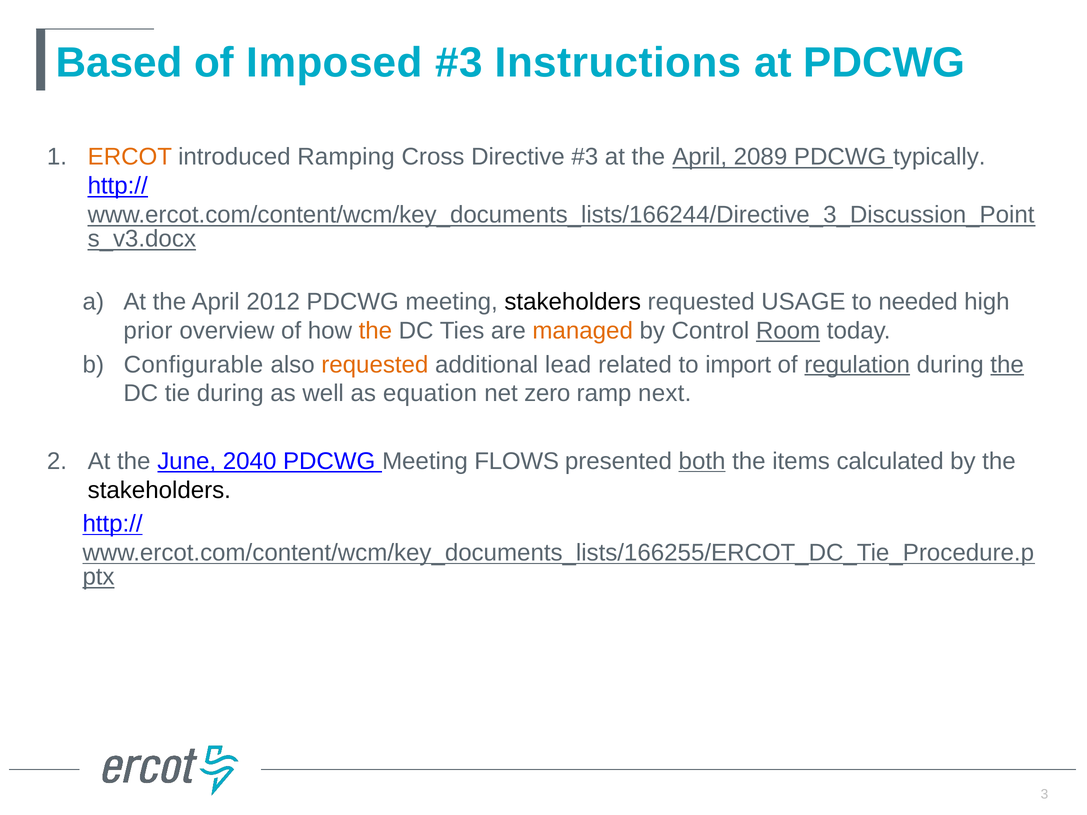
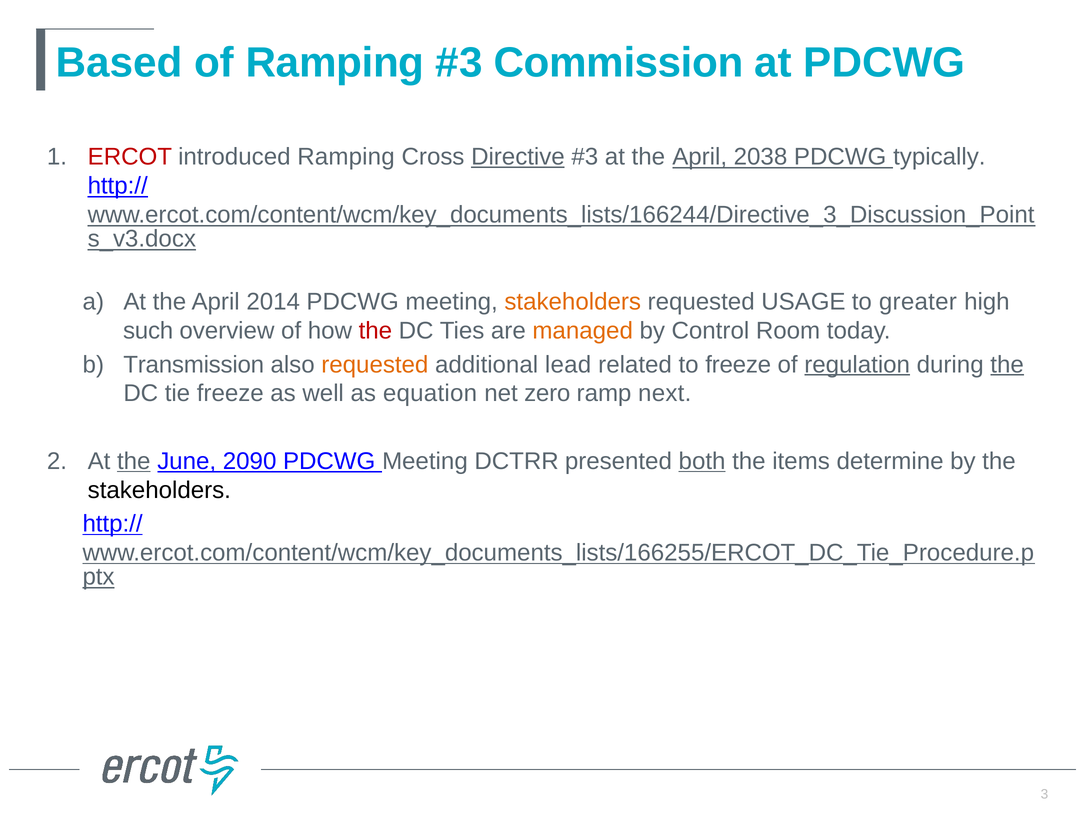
of Imposed: Imposed -> Ramping (335, 63)
Instructions: Instructions -> Commission (619, 63)
ERCOT colour: orange -> red (130, 157)
Directive underline: none -> present (518, 157)
2089: 2089 -> 2038 (760, 157)
2012: 2012 -> 2014 (273, 302)
stakeholders colour: black -> orange (573, 302)
needed: needed -> greater (918, 302)
prior: prior -> such (148, 331)
the colour: orange -> red (375, 331)
Room underline: present -> none (788, 331)
Configurable: Configurable -> Transmission (194, 365)
to import: import -> freeze (738, 365)
tie during: during -> freeze (230, 394)
the underline: none -> present (134, 461)
2040: 2040 -> 2090 (250, 461)
FLOWS: FLOWS -> DCTRR (517, 461)
calculated: calculated -> determine (890, 461)
